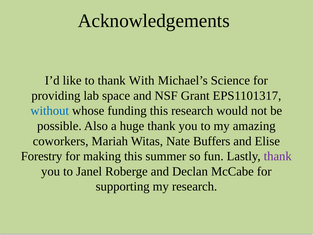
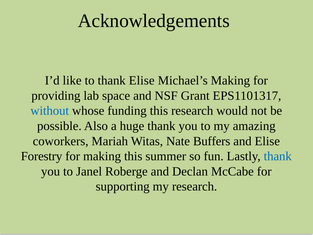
thank With: With -> Elise (142, 80)
Michael’s Science: Science -> Making (230, 80)
thank colour: purple -> blue (278, 156)
